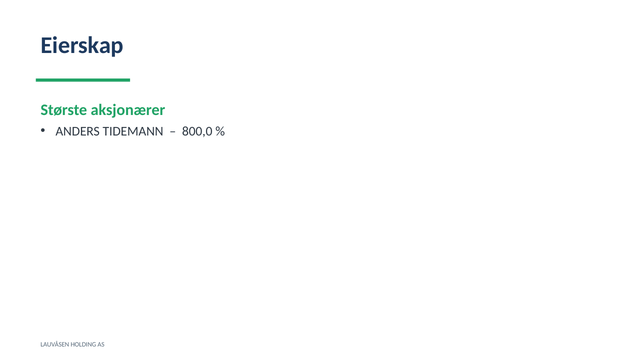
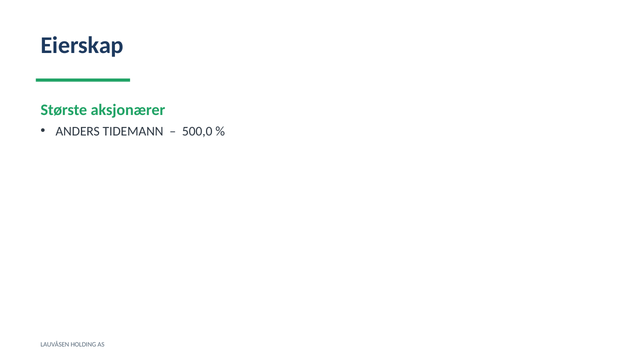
800,0: 800,0 -> 500,0 (197, 131)
